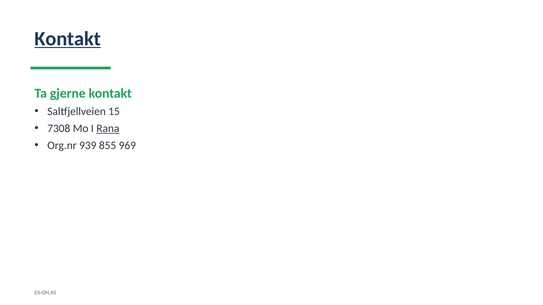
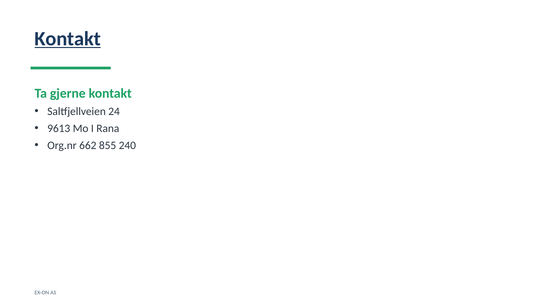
15: 15 -> 24 (114, 112)
7308: 7308 -> 9613 (59, 129)
Rana underline: present -> none (108, 129)
939: 939 -> 662 (88, 146)
969: 969 -> 240 (127, 146)
